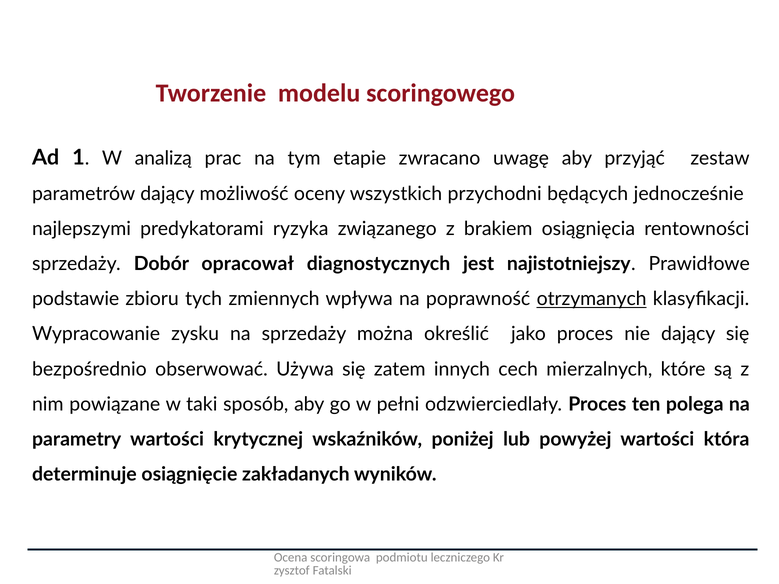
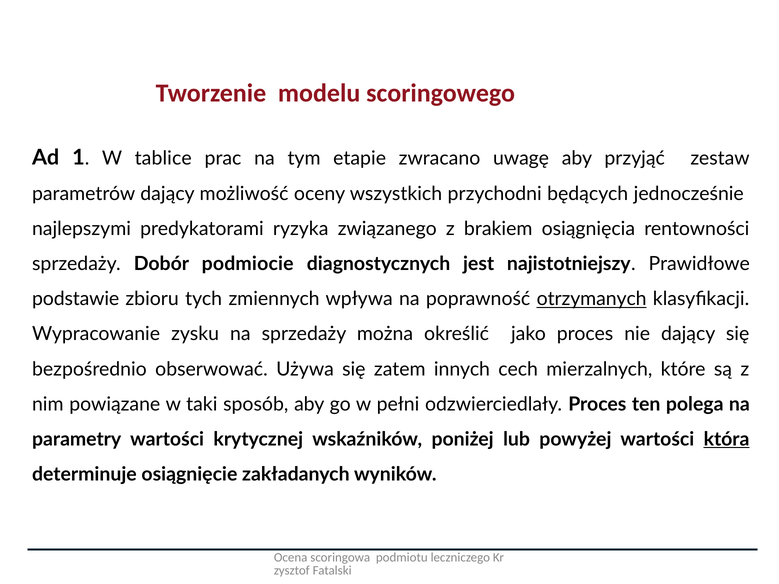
analizą: analizą -> tablice (163, 159)
opracował: opracował -> podmiocie (248, 264)
która underline: none -> present (727, 439)
